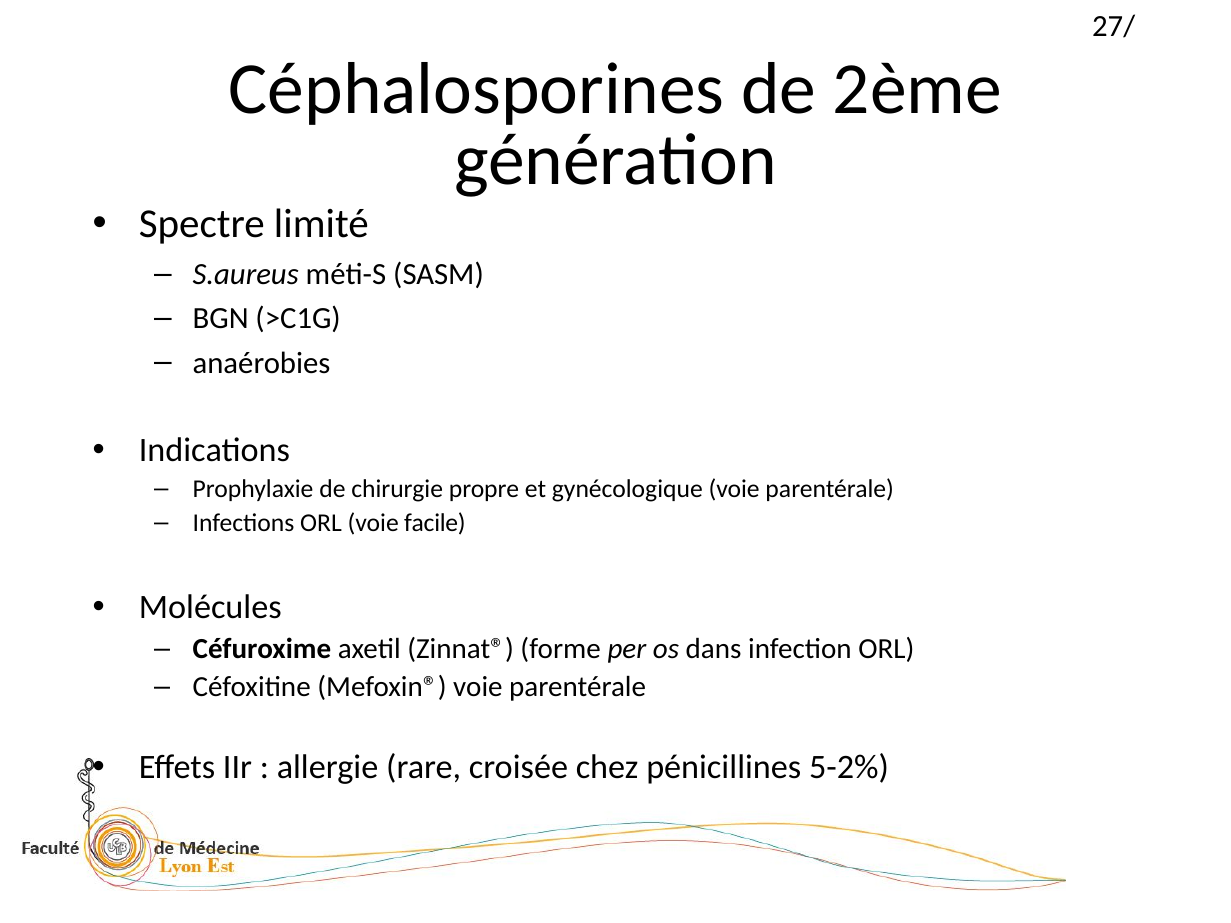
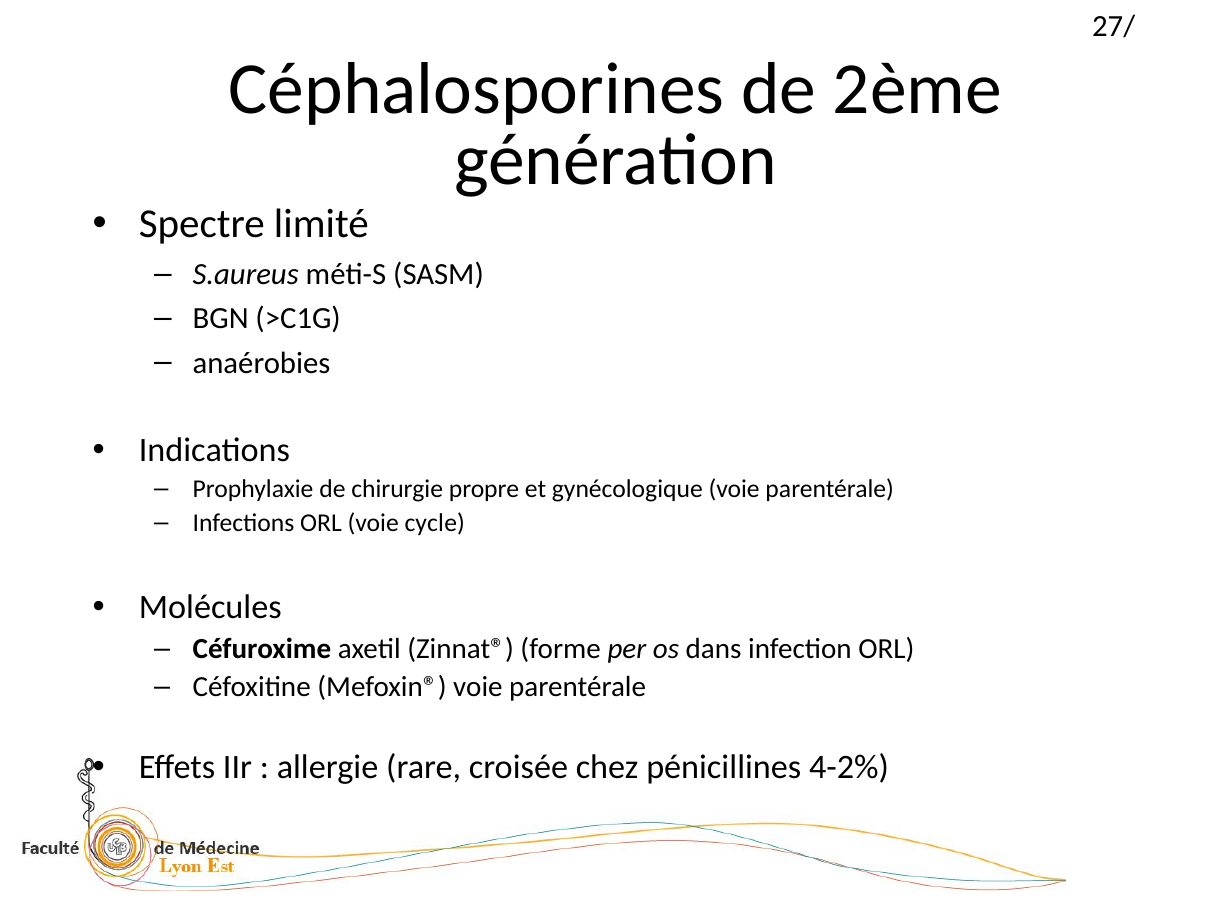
facile: facile -> cycle (435, 523)
5-2%: 5-2% -> 4-2% (849, 768)
